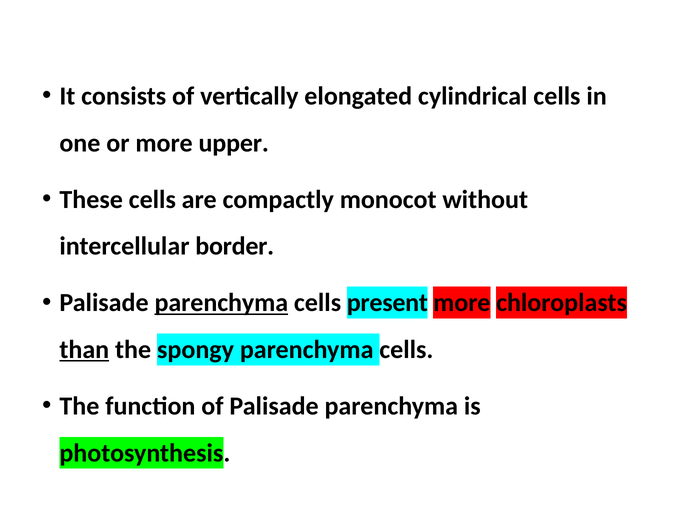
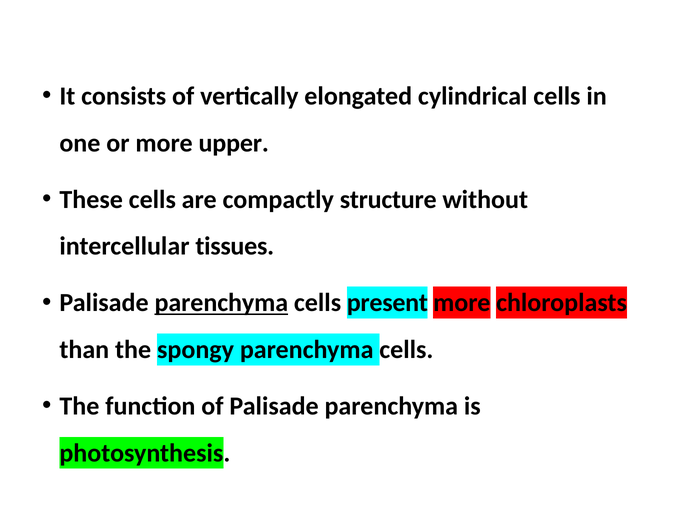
monocot: monocot -> structure (388, 200)
border: border -> tissues (235, 247)
than underline: present -> none (84, 350)
